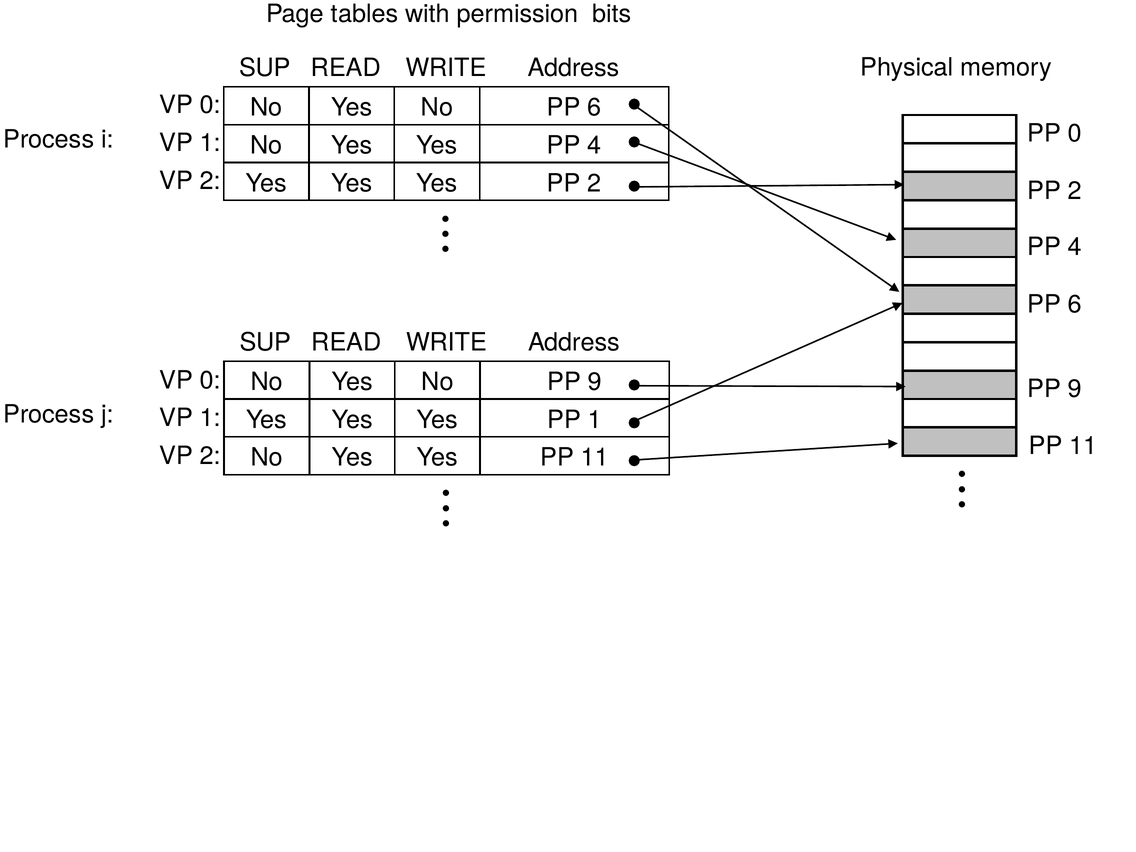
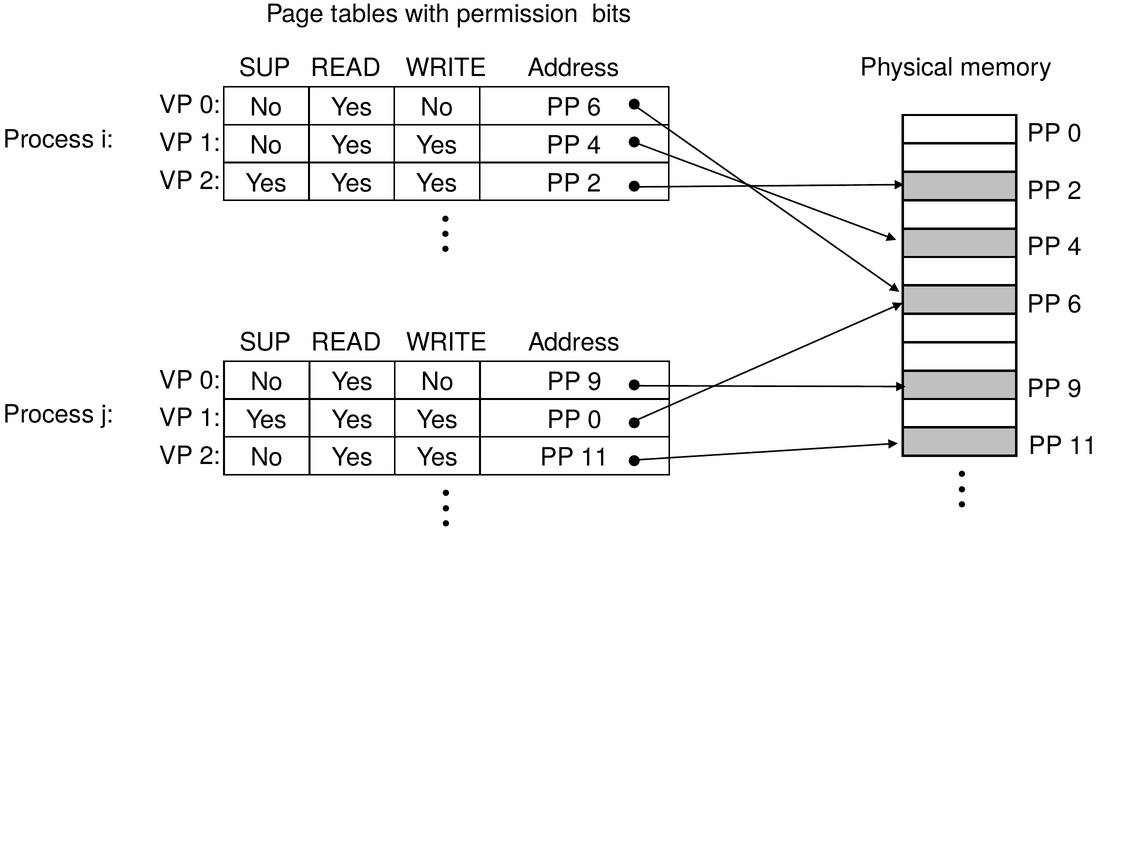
1: 1 -> 0 (595, 420)
